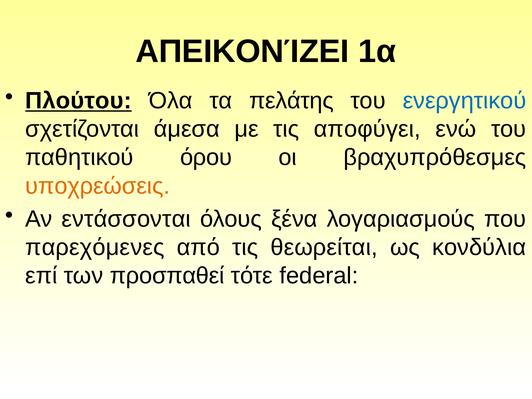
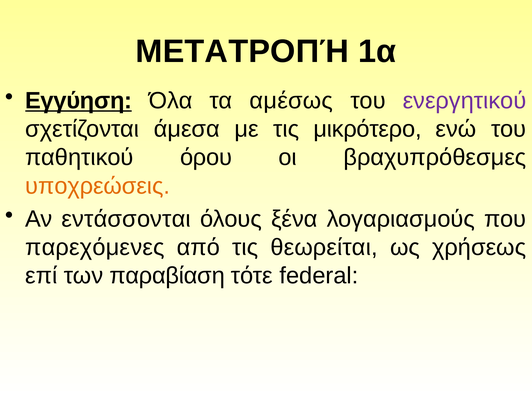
ΑΠΕΙΚΟΝΊΖΕΙ: ΑΠΕΙΚΟΝΊΖΕΙ -> ΜΕΤΑΤΡΟΠΉ (242, 51)
Πλούτου: Πλούτου -> Εγγύηση (79, 101)
πελάτης: πελάτης -> αμέσως (291, 101)
ενεργητικού colour: blue -> purple (464, 101)
αποφύγει: αποφύγει -> μικρότερο (368, 129)
κονδύλια: κονδύλια -> χρήσεως (479, 247)
προσπαθεί: προσπαθεί -> παραβίαση (167, 276)
